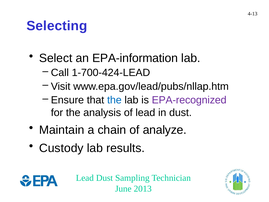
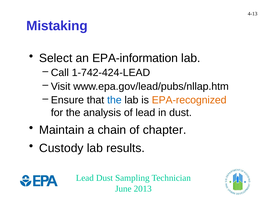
Selecting: Selecting -> Mistaking (57, 26)
1-700-424-LEAD: 1-700-424-LEAD -> 1-742-424-LEAD (111, 73)
EPA-recognized colour: purple -> orange (189, 100)
analyze: analyze -> chapter (165, 130)
